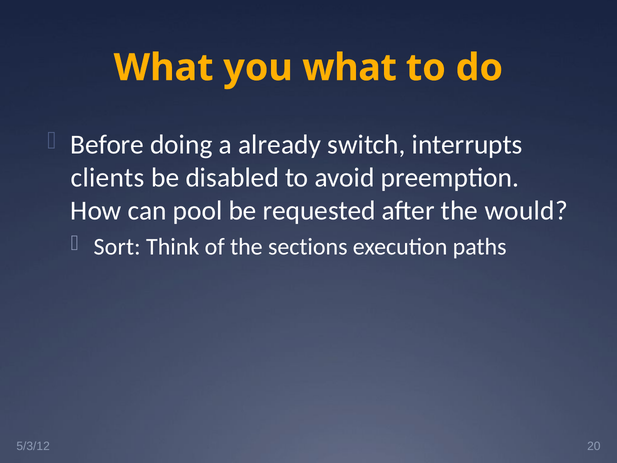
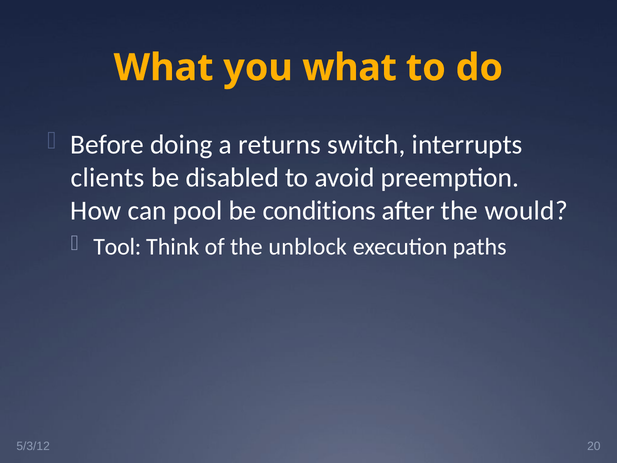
already: already -> returns (280, 145)
requested: requested -> conditions (319, 211)
Sort: Sort -> Tool (117, 246)
sections: sections -> unblock (308, 246)
